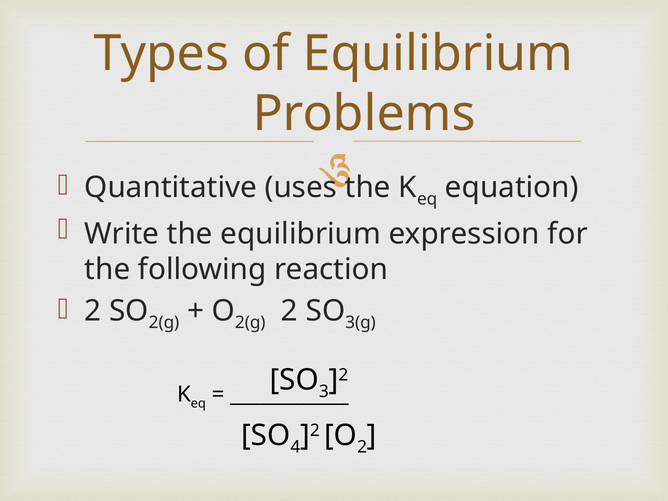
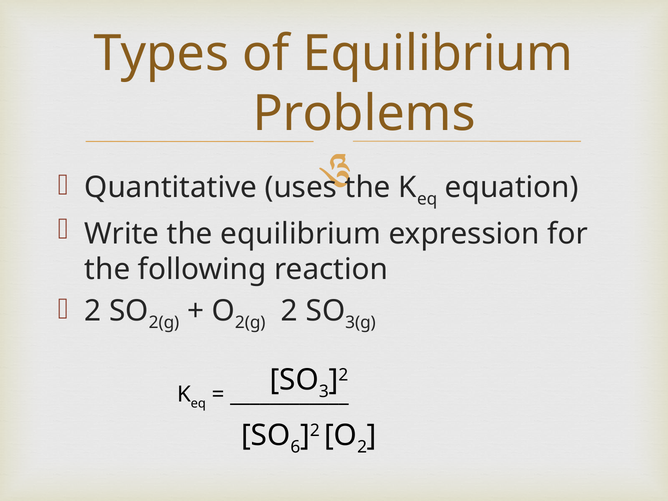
4: 4 -> 6 (295, 447)
